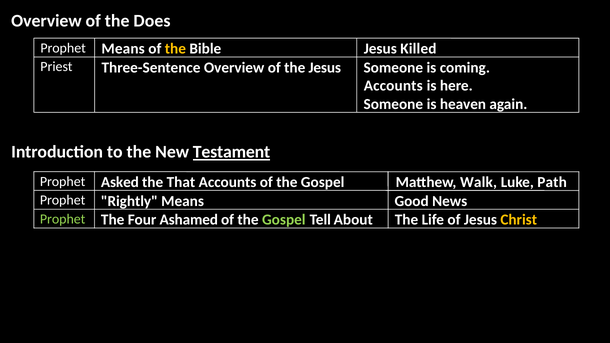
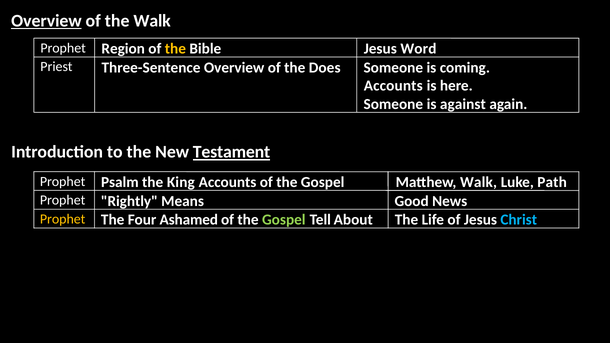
Overview underline: none -> present (46, 21)
the Does: Does -> Walk (152, 21)
Prophet Means: Means -> Region (123, 49)
Killed: Killed -> Word (418, 49)
the Jesus: Jesus -> Does (325, 68)
heaven: heaven -> against (463, 104)
Asked: Asked -> Psalm (120, 182)
That: That -> King (181, 182)
Prophet colour: light green -> yellow (63, 219)
Christ colour: yellow -> light blue (519, 220)
